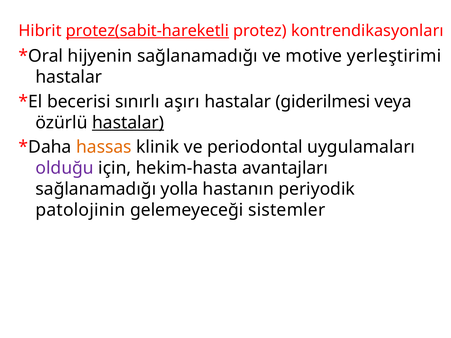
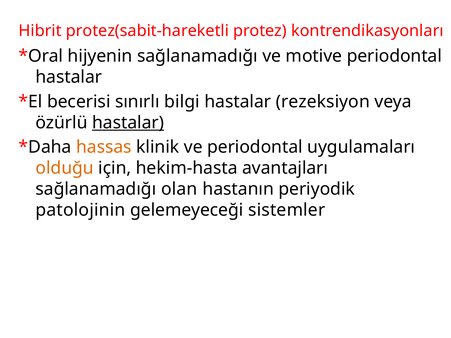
protez(sabit-hareketli underline: present -> none (147, 31)
motive yerleştirimi: yerleştirimi -> periodontal (394, 56)
aşırı: aşırı -> bilgi (182, 102)
giderilmesi: giderilmesi -> rezeksiyon (323, 102)
olduğu colour: purple -> orange (65, 168)
yolla: yolla -> olan (179, 189)
